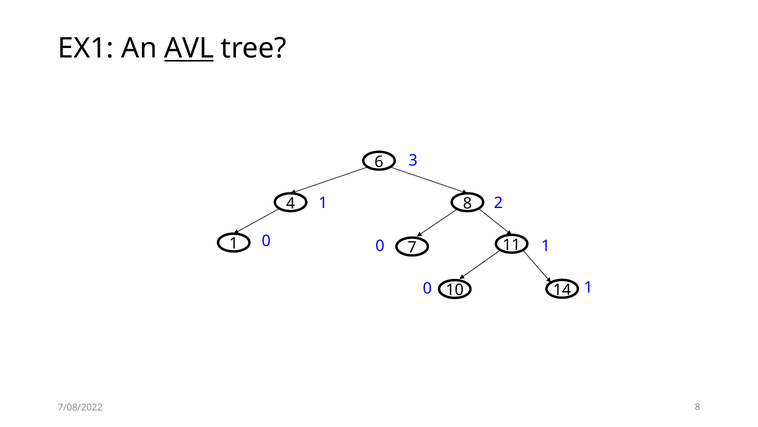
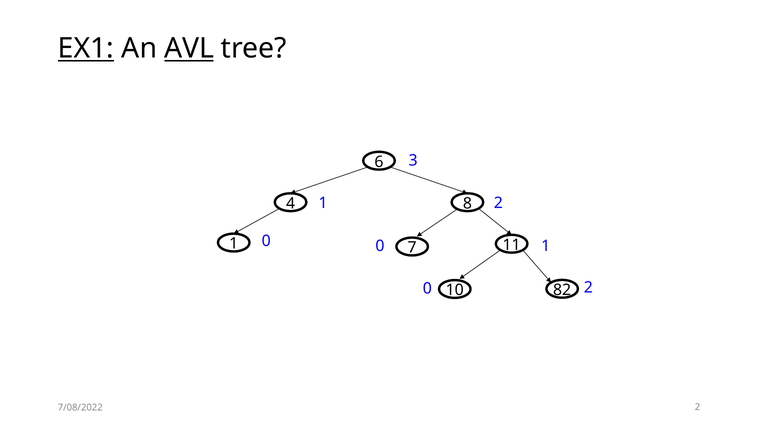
EX1 underline: none -> present (86, 49)
1: 1 -> 2 (588, 287)
14: 14 -> 82 (562, 289)
7/08/2022 8: 8 -> 2 (698, 406)
